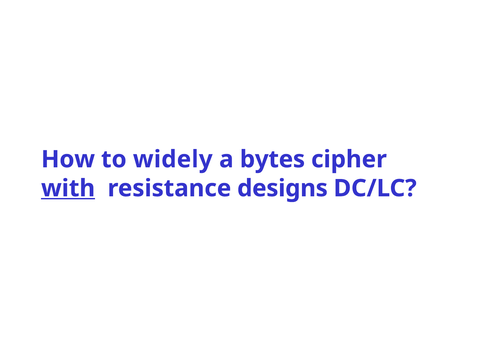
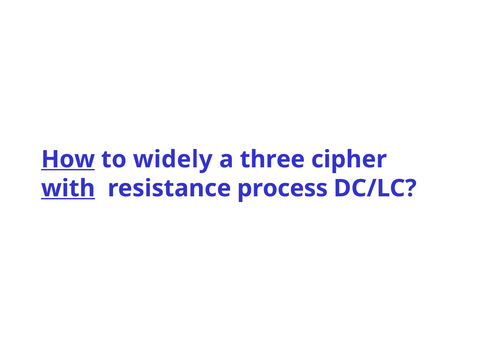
How underline: none -> present (68, 159)
bytes: bytes -> three (272, 159)
designs: designs -> process (282, 188)
